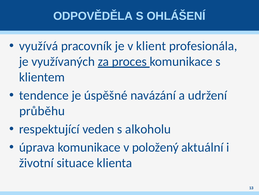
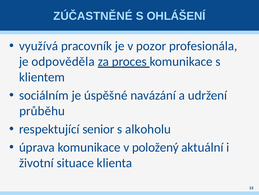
ODPOVĚDĚLA: ODPOVĚDĚLA -> ZÚČASTNĚNÉ (93, 16)
klient: klient -> pozor (151, 46)
využívaných: využívaných -> odpověděla (63, 61)
tendence: tendence -> sociálním (44, 95)
veden: veden -> senior (98, 129)
